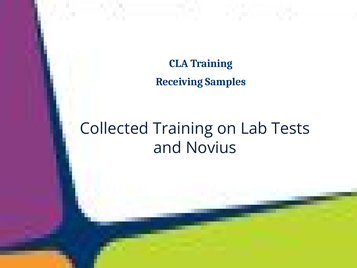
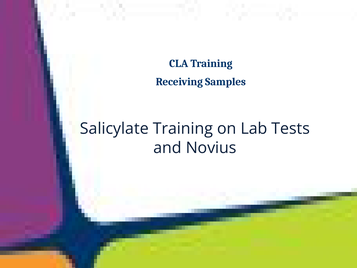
Collected: Collected -> Salicylate (114, 129)
